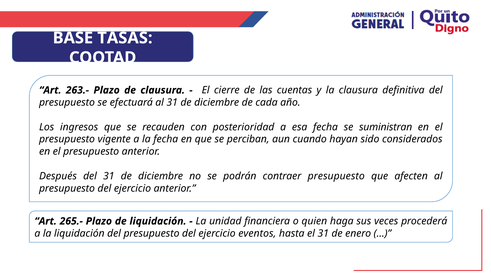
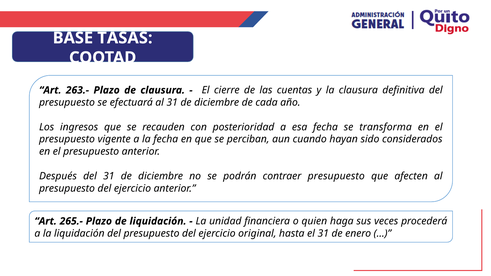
suministran: suministran -> transforma (386, 127)
eventos: eventos -> original (257, 234)
